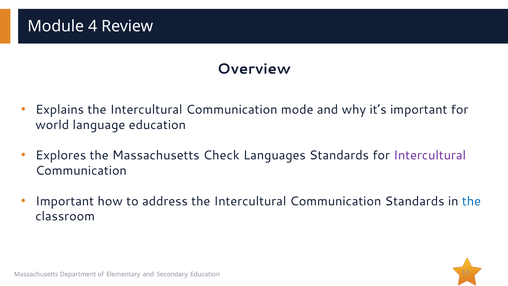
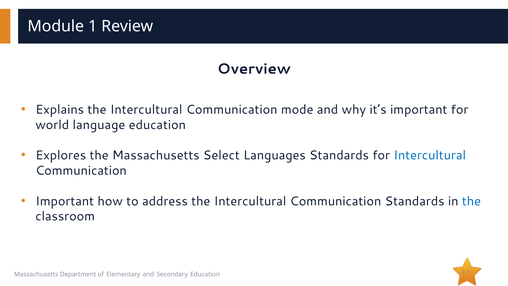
4: 4 -> 1 (93, 26)
Check: Check -> Select (221, 155)
Intercultural colour: purple -> blue (430, 155)
